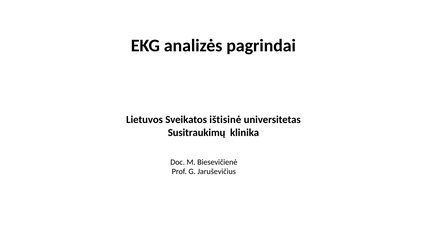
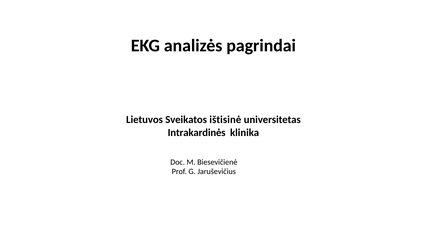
Susitraukimų: Susitraukimų -> Intrakardinės (197, 133)
